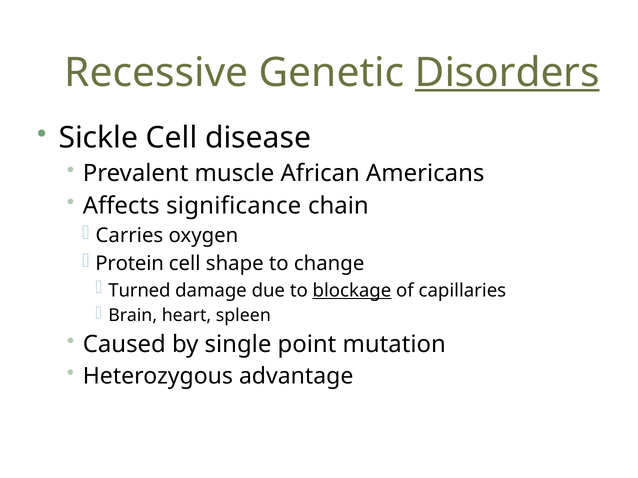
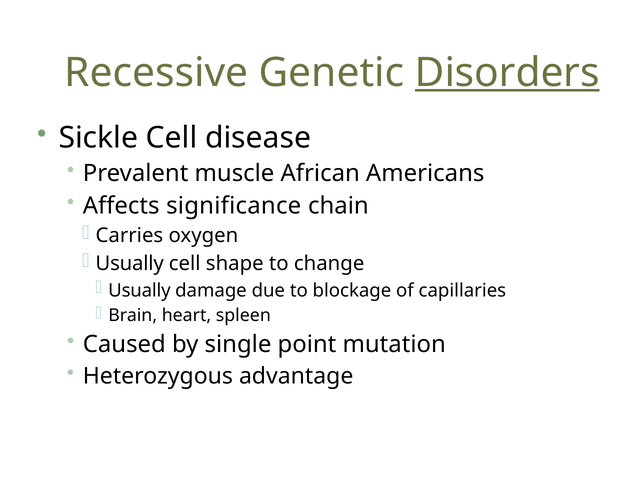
Protein: Protein -> Usually (130, 264)
Turned: Turned -> Usually (139, 291)
blockage underline: present -> none (352, 291)
